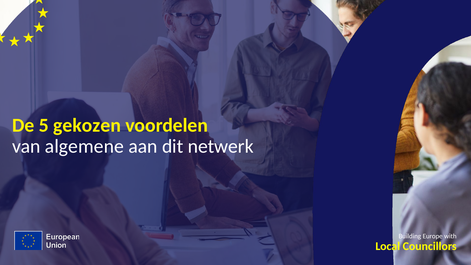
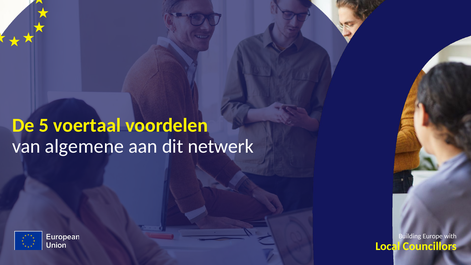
gekozen: gekozen -> voertaal (87, 125)
